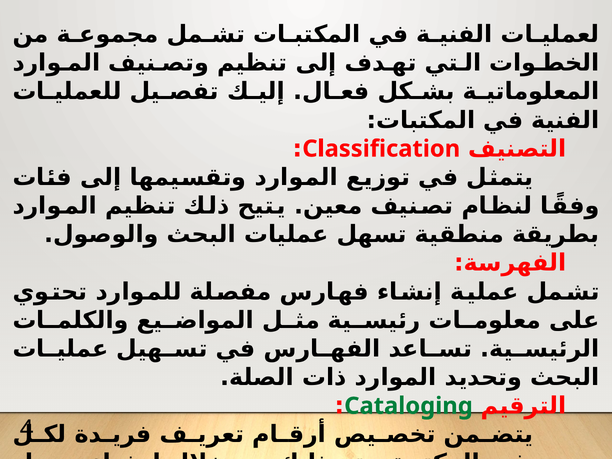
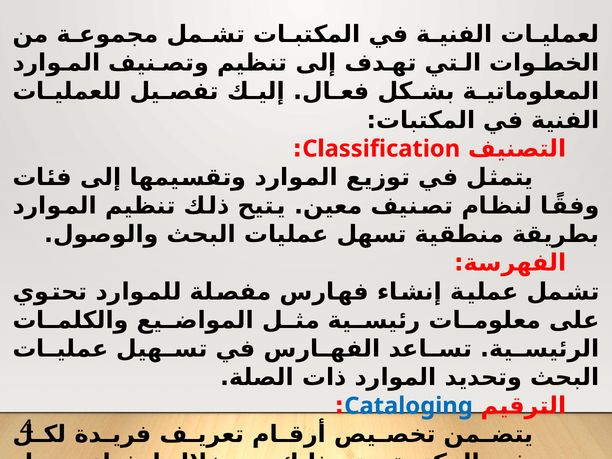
Cataloging colour: green -> blue (408, 406)
